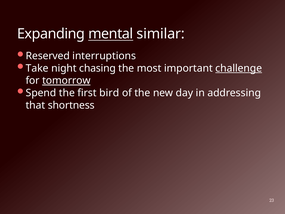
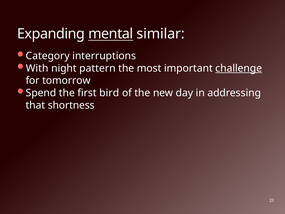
Reserved: Reserved -> Category (48, 56)
Take: Take -> With (37, 68)
chasing: chasing -> pattern (97, 68)
tomorrow underline: present -> none (66, 80)
